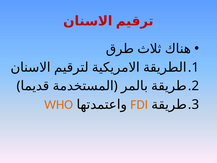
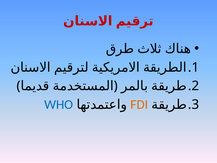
WHO colour: orange -> blue (59, 104)
